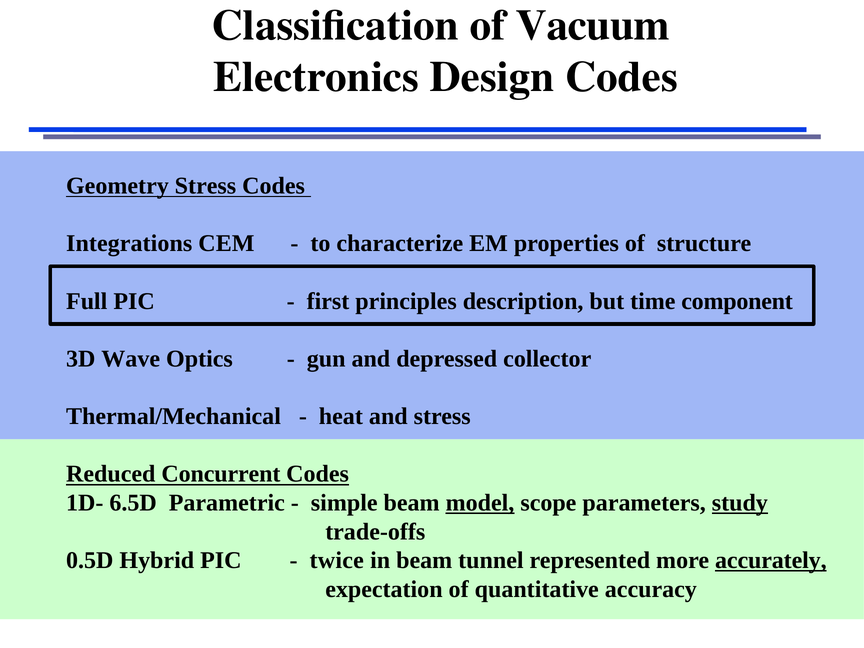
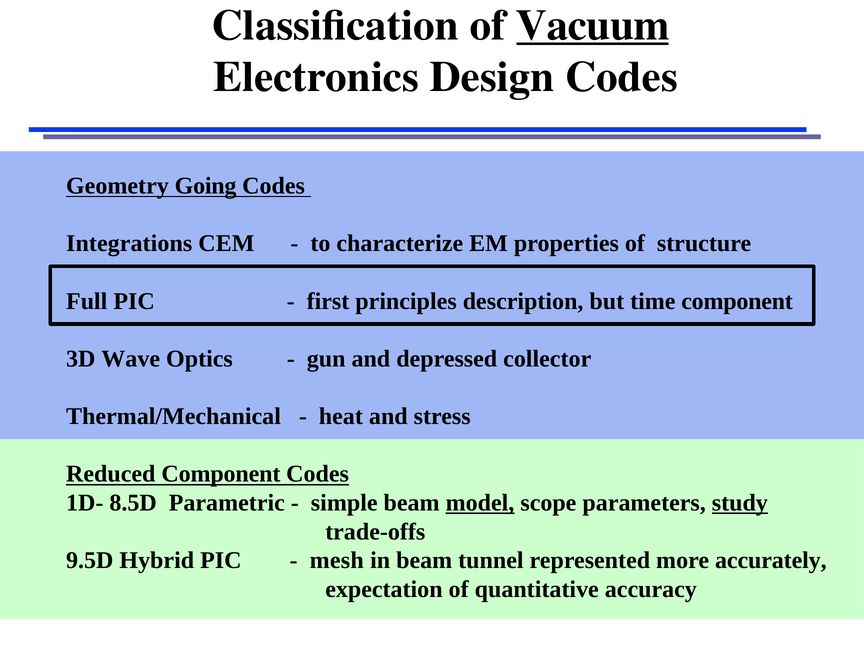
Vacuum underline: none -> present (593, 25)
Geometry Stress: Stress -> Going (206, 186)
Reduced Concurrent: Concurrent -> Component (221, 474)
6.5D: 6.5D -> 8.5D (133, 503)
0.5D: 0.5D -> 9.5D (90, 560)
twice: twice -> mesh (337, 560)
accurately underline: present -> none (771, 560)
